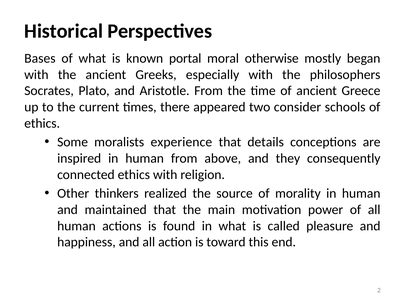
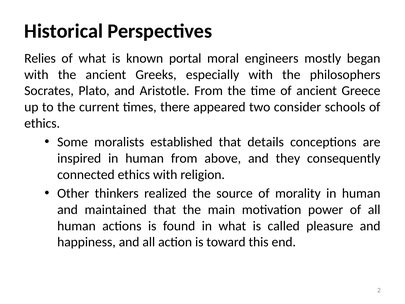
Bases: Bases -> Relies (40, 58)
otherwise: otherwise -> engineers (272, 58)
experience: experience -> established (181, 142)
